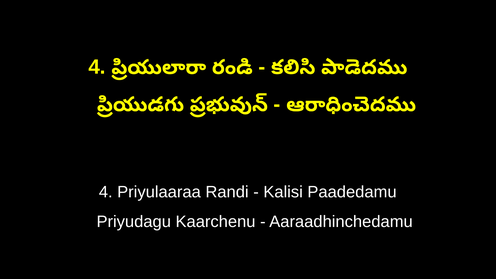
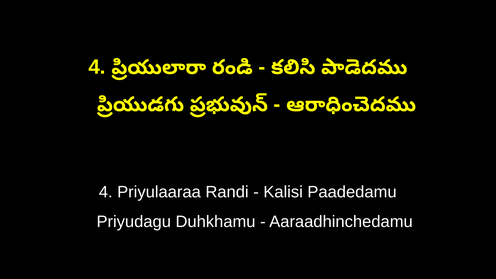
Kaarchenu: Kaarchenu -> Duhkhamu (216, 222)
